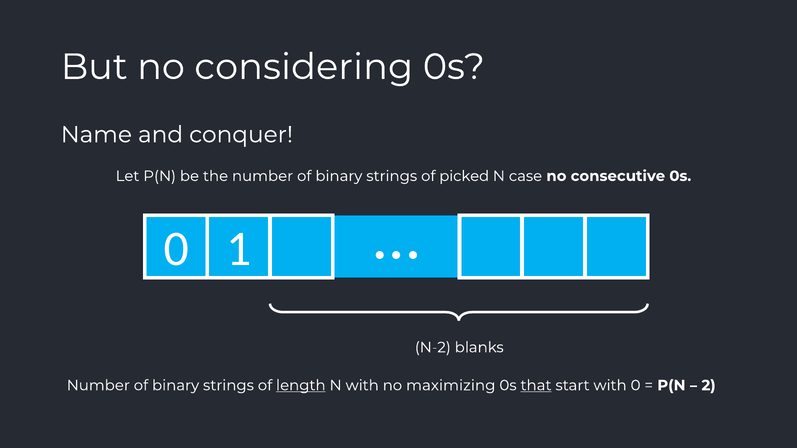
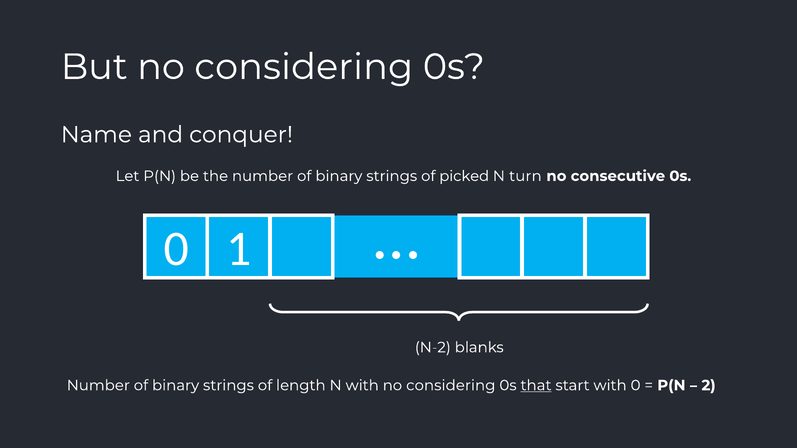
case: case -> turn (525, 176)
length underline: present -> none (301, 386)
with no maximizing: maximizing -> considering (451, 386)
